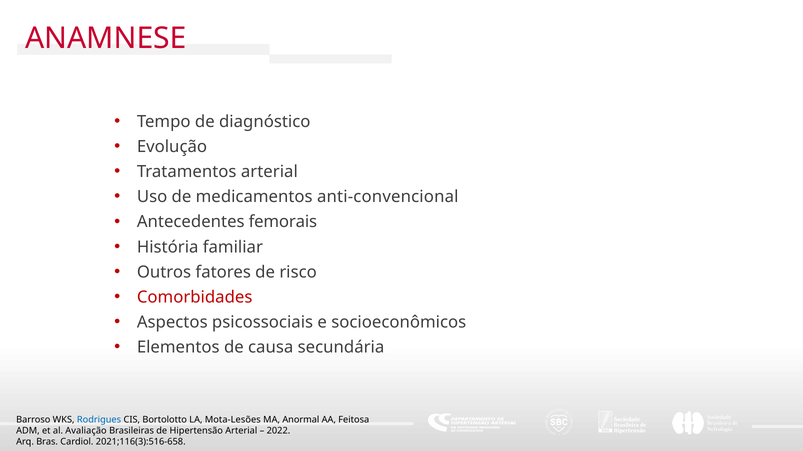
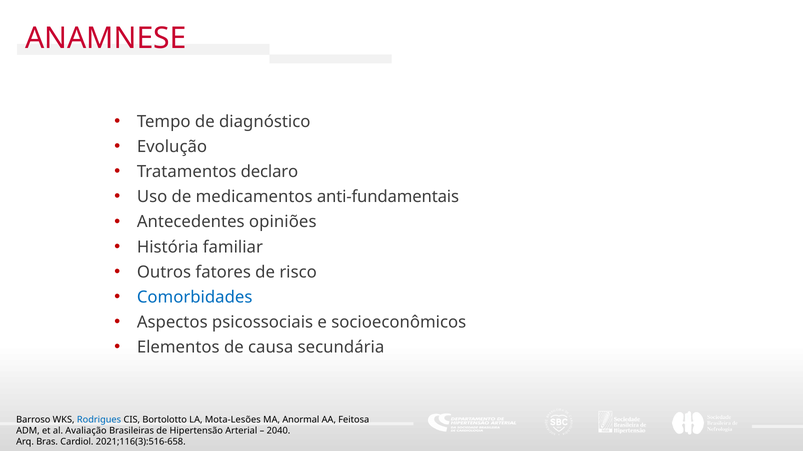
Tratamentos arterial: arterial -> declaro (269, 172)
anti-convencional: anti-convencional -> anti-fundamentais (388, 197)
femorais: femorais -> opiniões (283, 222)
Comorbidades colour: red -> blue (195, 298)
2022: 2022 -> 2040 (278, 432)
